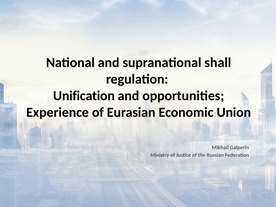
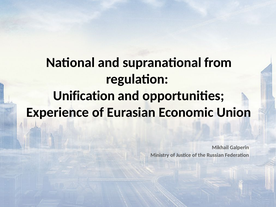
shall: shall -> from (218, 63)
